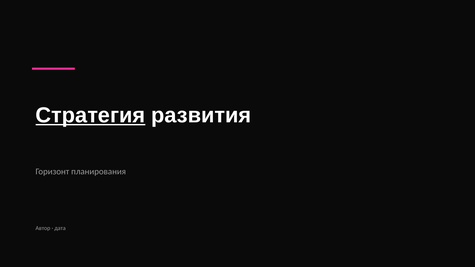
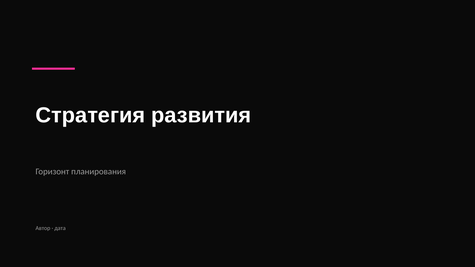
Стратегия underline: present -> none (90, 116)
